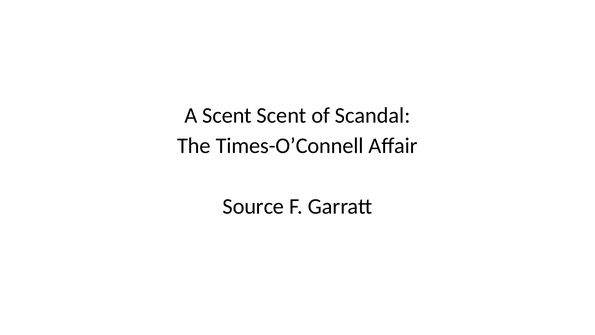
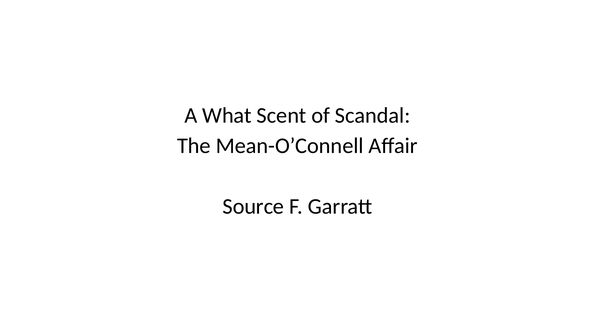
A Scent: Scent -> What (227, 115)
Times-O’Connell: Times-O’Connell -> Mean-O’Connell (290, 146)
